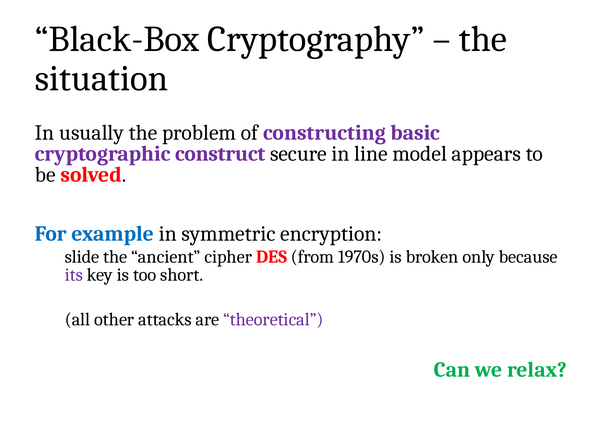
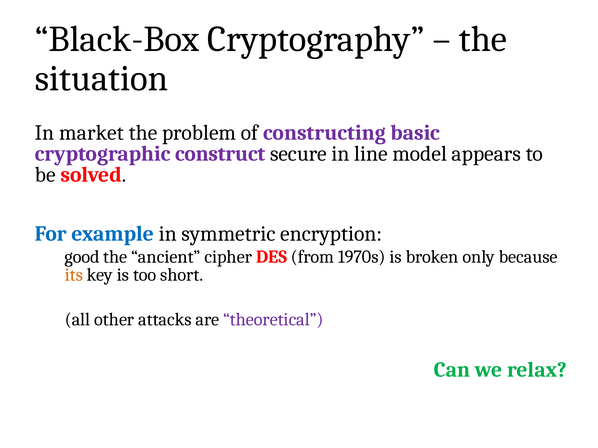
usually: usually -> market (92, 133)
slide: slide -> good (82, 257)
its colour: purple -> orange (74, 275)
